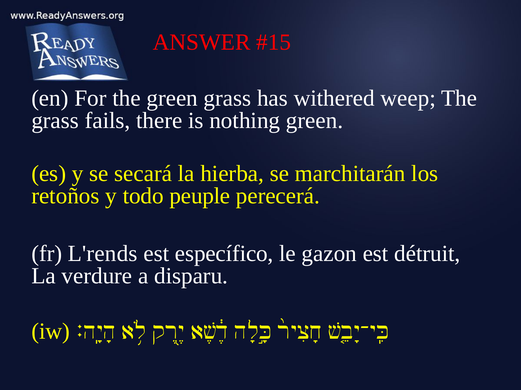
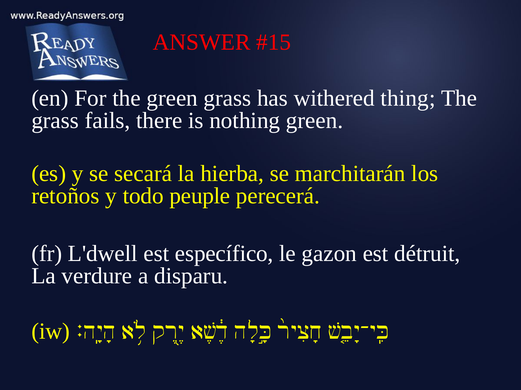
weep: weep -> thing (408, 98)
L'rends: L'rends -> L'dwell (103, 254)
